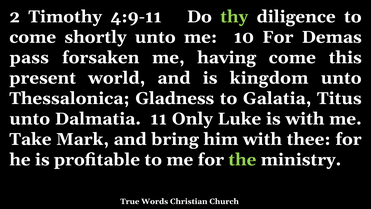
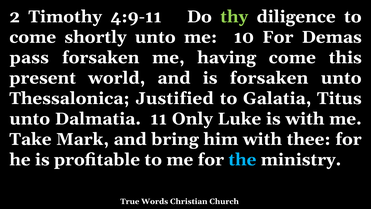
is kingdom: kingdom -> forsaken (269, 78)
Gladness: Gladness -> Justified (175, 98)
the colour: light green -> light blue (242, 159)
